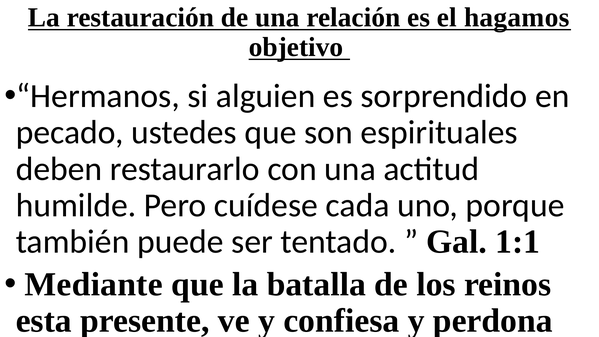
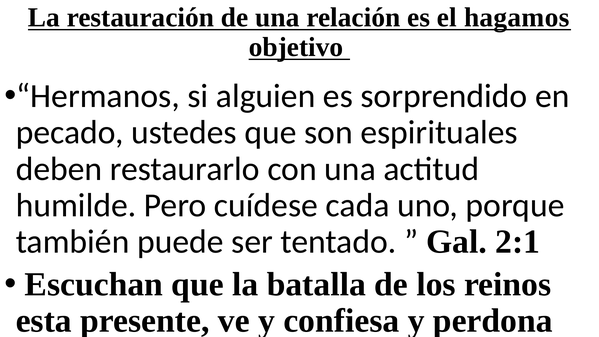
1:1: 1:1 -> 2:1 (518, 242)
Mediante: Mediante -> Escuchan (94, 284)
